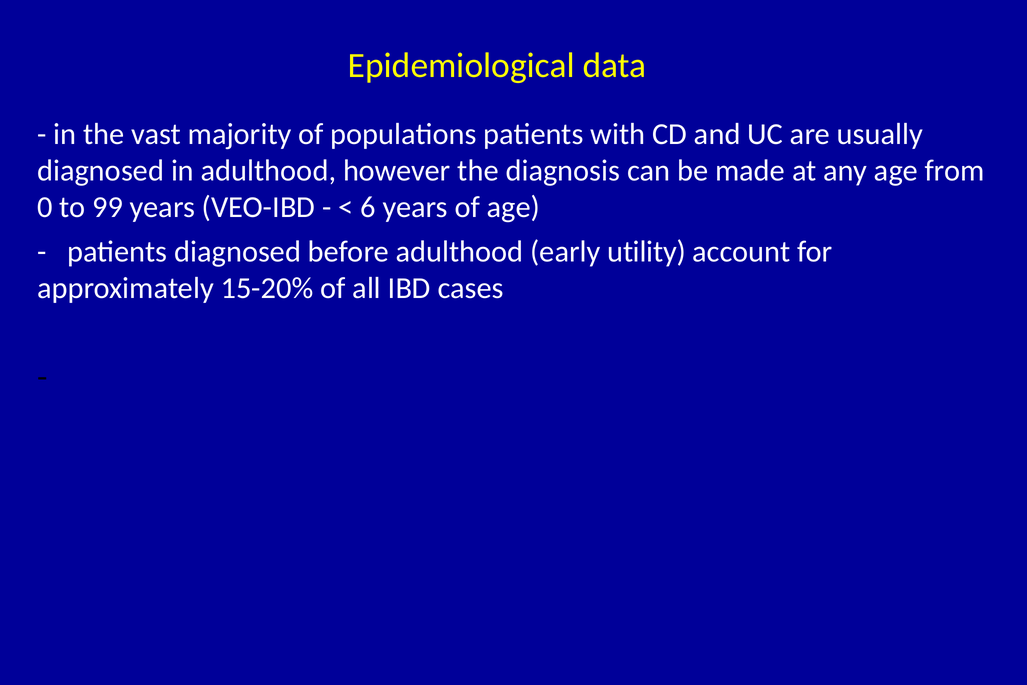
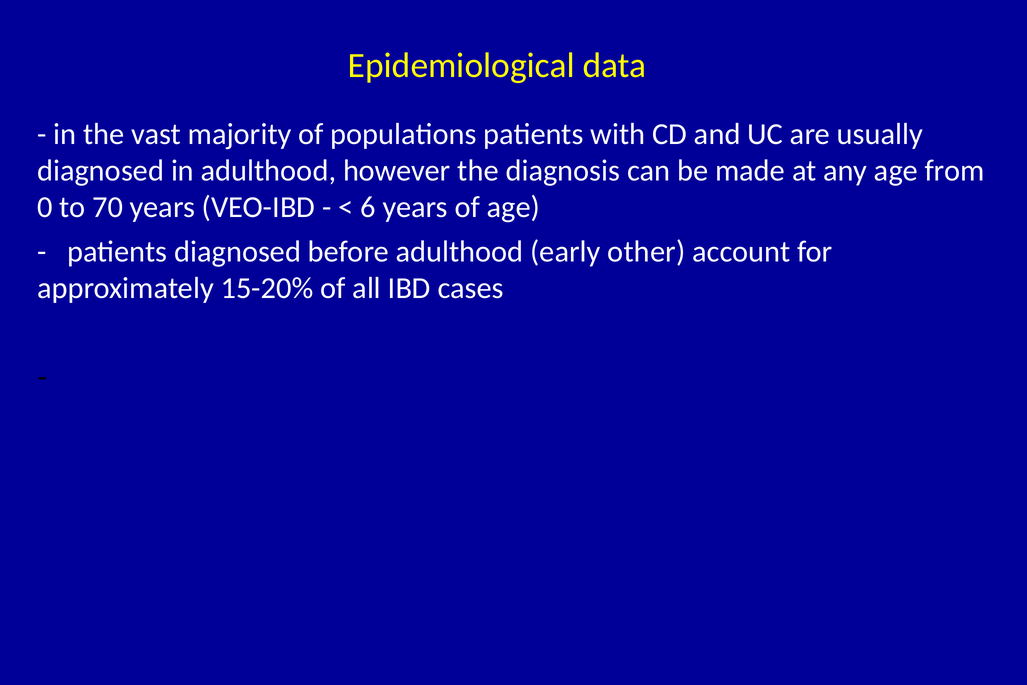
99: 99 -> 70 (108, 207)
utility: utility -> other (646, 252)
